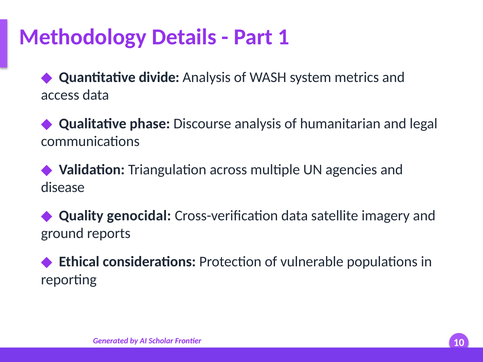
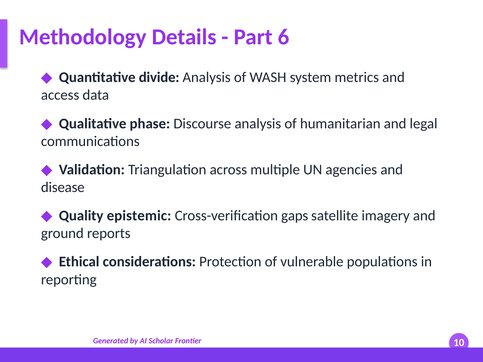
1: 1 -> 6 (284, 37)
genocidal: genocidal -> epistemic (139, 216)
Cross-verification data: data -> gaps (295, 216)
